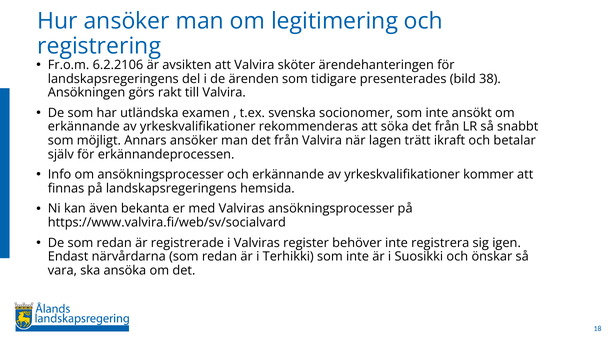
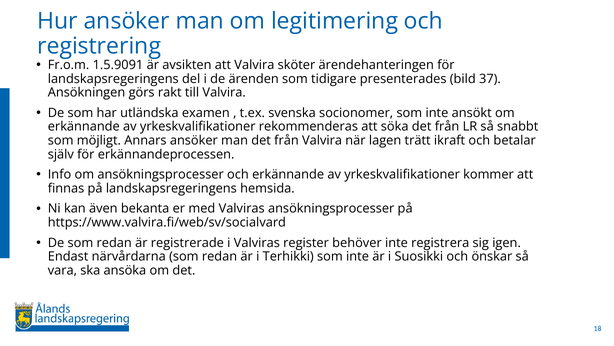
6.2.2106: 6.2.2106 -> 1.5.9091 (118, 65)
38: 38 -> 37 (490, 79)
